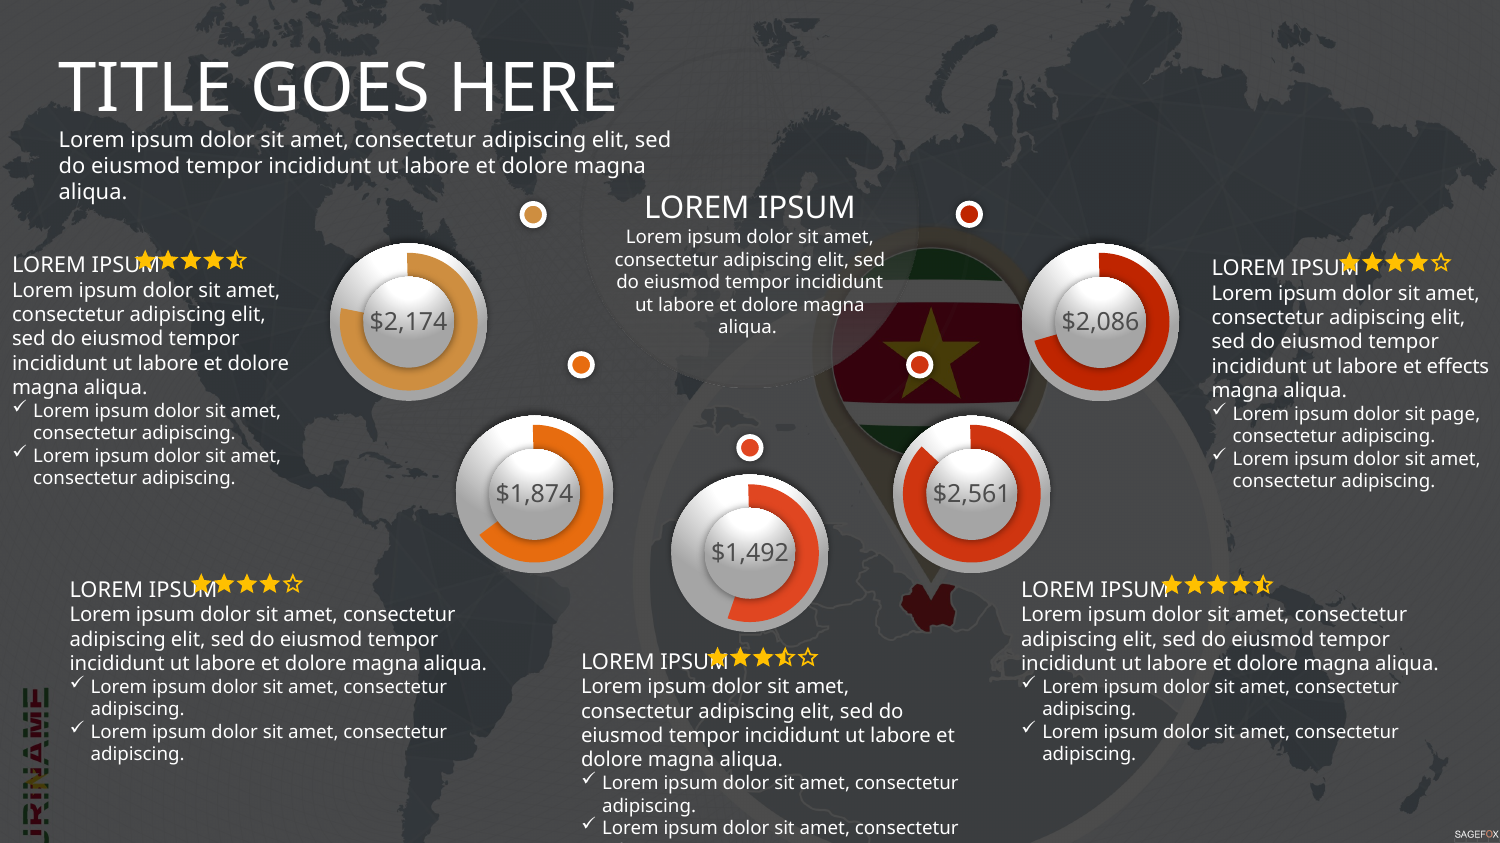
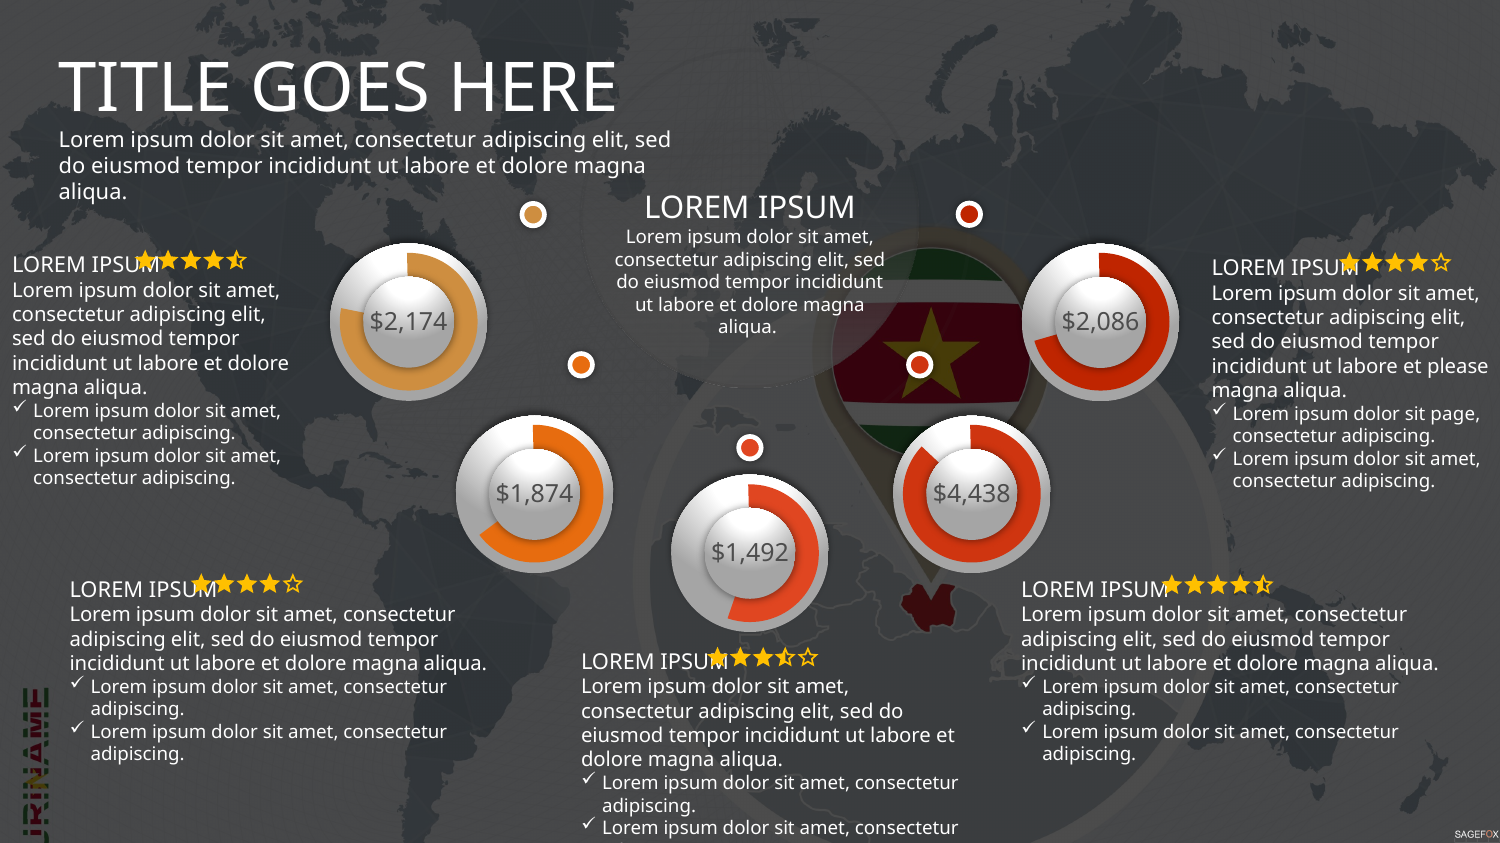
effects: effects -> please (1458, 367)
$2,561: $2,561 -> $4,438 (972, 495)
